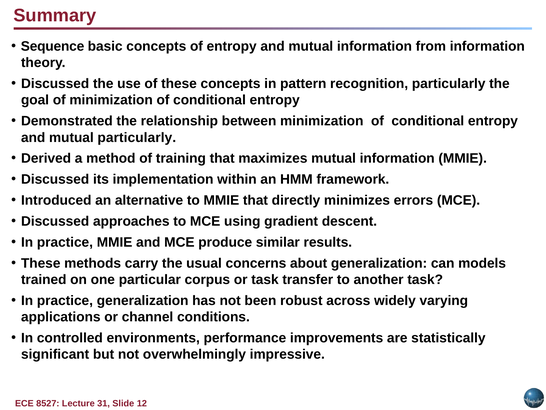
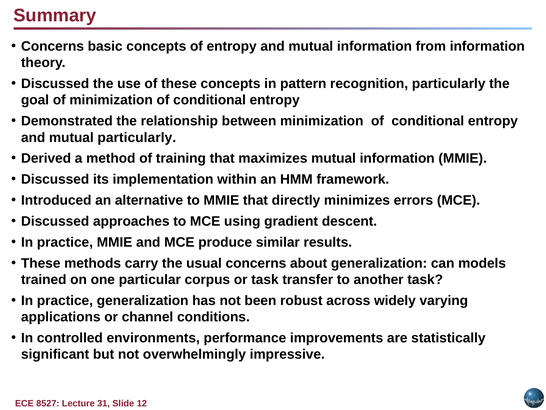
Sequence: Sequence -> Concerns (52, 46)
